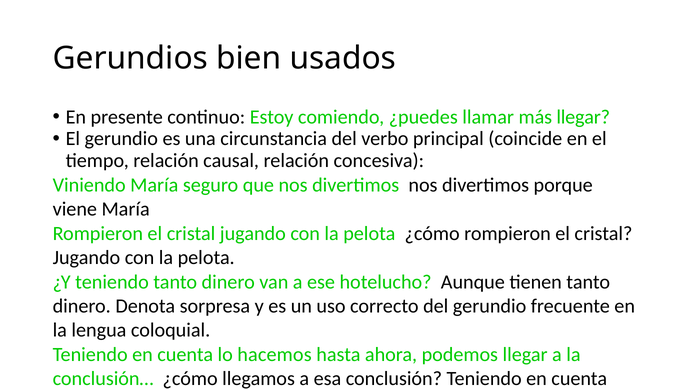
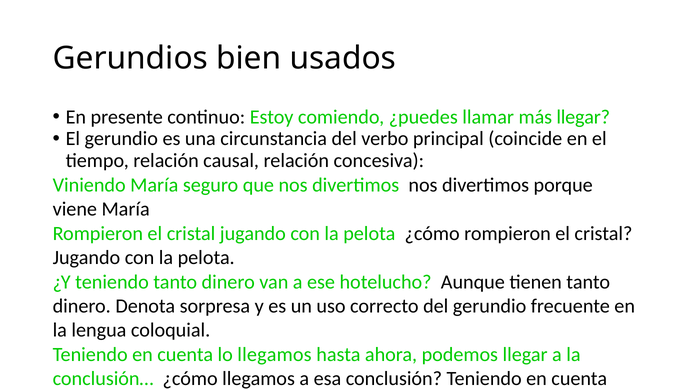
lo hacemos: hacemos -> llegamos (274, 355)
